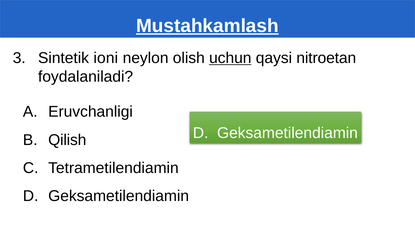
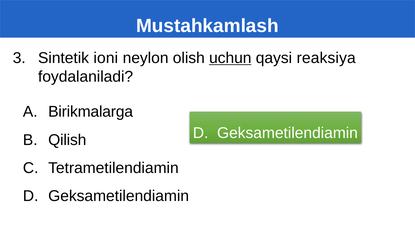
Mustahkamlash underline: present -> none (207, 26)
nitroetan: nitroetan -> reaksiya (326, 58)
Eruvchanligi: Eruvchanligi -> Birikmalarga (91, 112)
